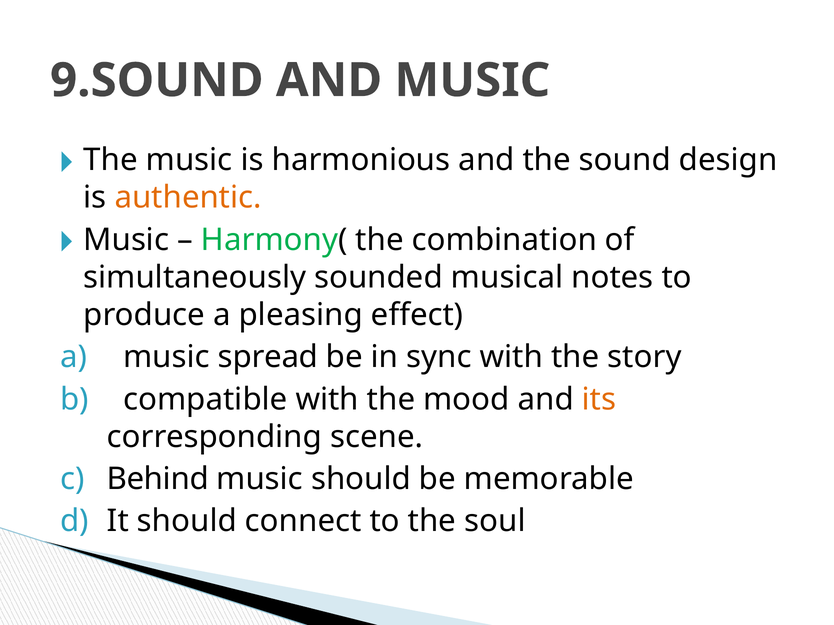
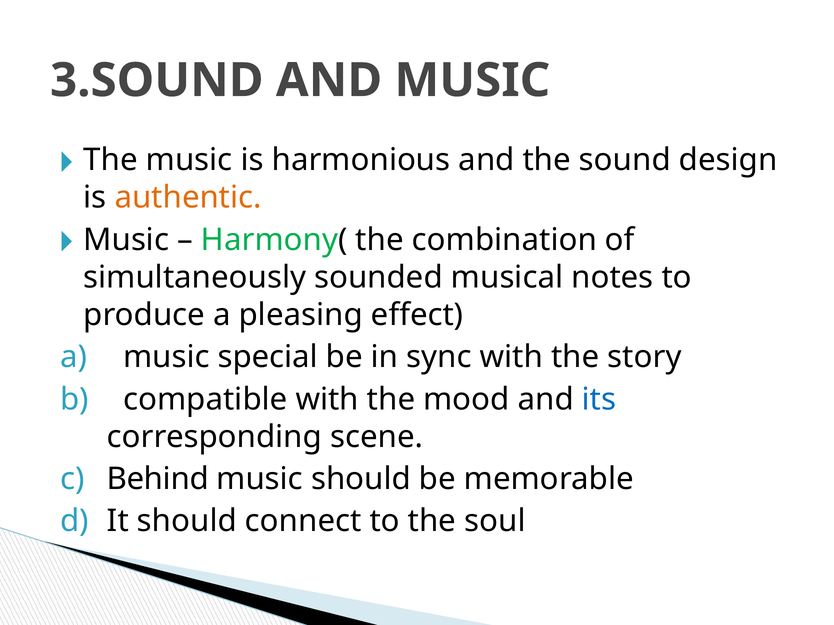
9.SOUND: 9.SOUND -> 3.SOUND (157, 81)
spread: spread -> special (268, 357)
its colour: orange -> blue (599, 400)
